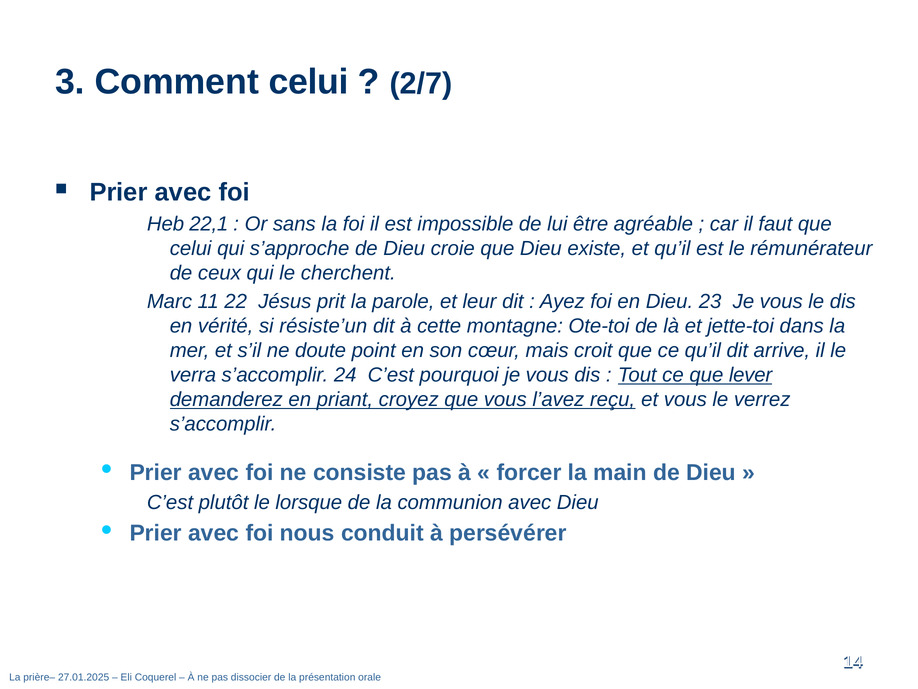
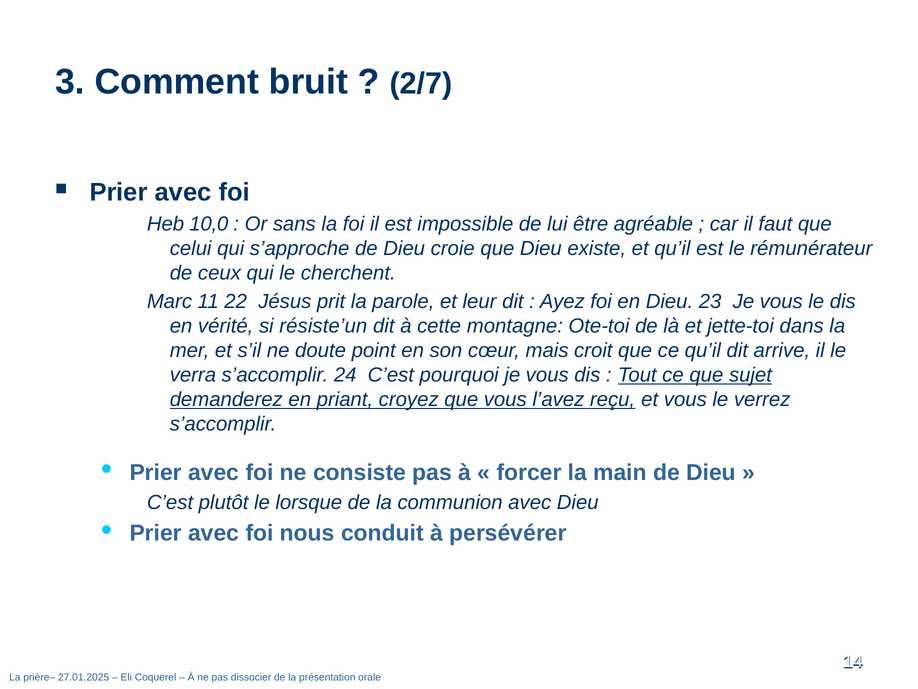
Comment celui: celui -> bruit (308, 82)
22,1: 22,1 -> 10,0 (209, 224)
lever: lever -> sujet (750, 375)
